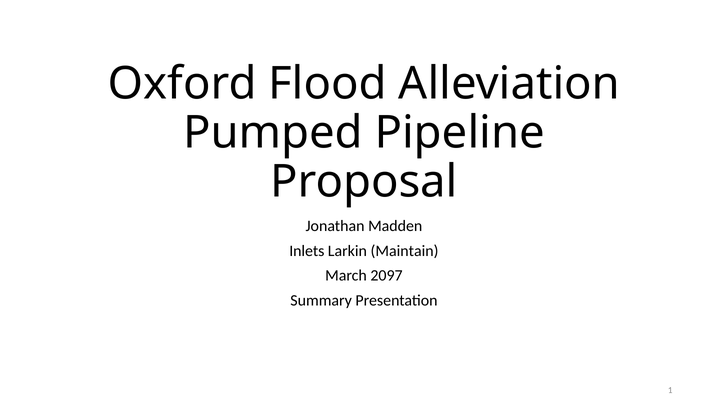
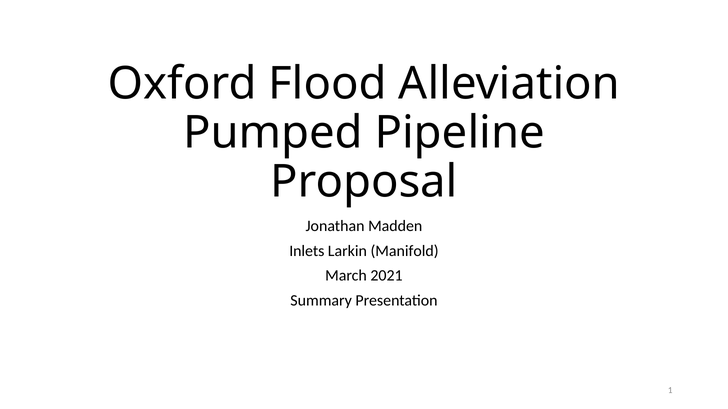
Maintain: Maintain -> Manifold (405, 251)
2097: 2097 -> 2021 (387, 276)
